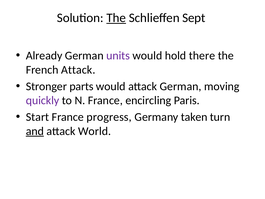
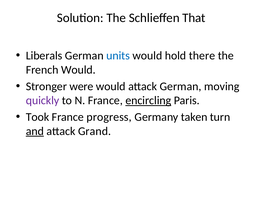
The underline: present -> none (116, 18)
Sept: Sept -> That (194, 18)
Already: Already -> Liberals (44, 56)
units colour: purple -> blue (118, 56)
French Attack: Attack -> Would (78, 70)
parts: parts -> were (81, 86)
encircling underline: none -> present (148, 100)
Start: Start -> Took (38, 117)
World: World -> Grand (95, 131)
